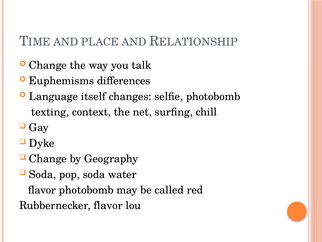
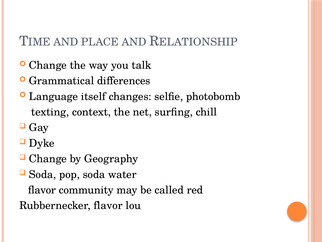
Euphemisms: Euphemisms -> Grammatical (62, 81)
flavor photobomb: photobomb -> community (86, 190)
